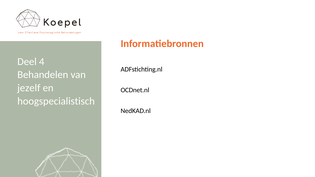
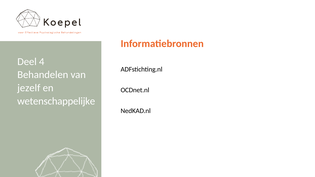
hoogspecialistisch: hoogspecialistisch -> wetenschappelijke (56, 101)
